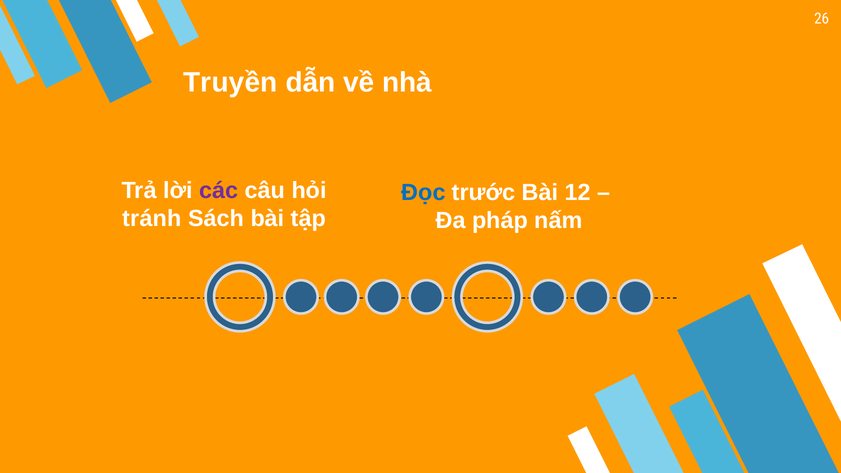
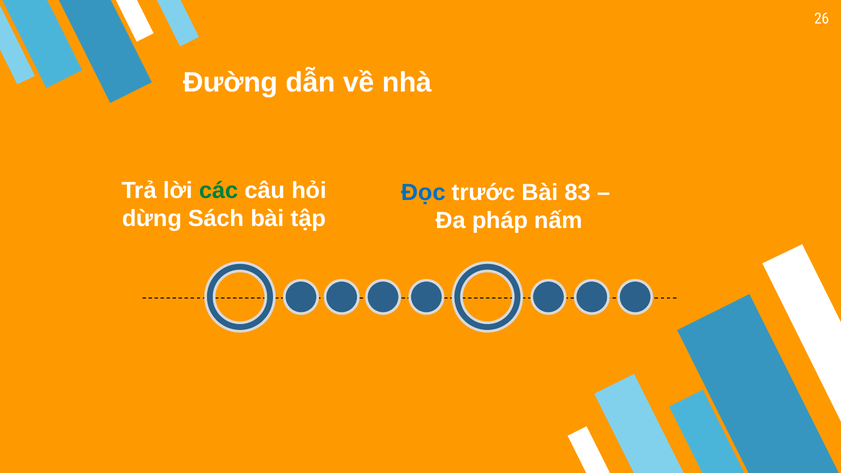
Truyền: Truyền -> Đường (230, 83)
các colour: purple -> green (219, 190)
12: 12 -> 83 (578, 193)
tránh: tránh -> dừng (152, 219)
